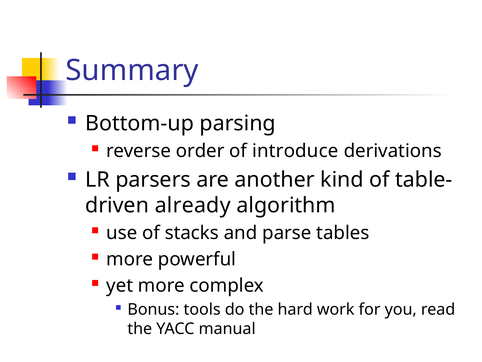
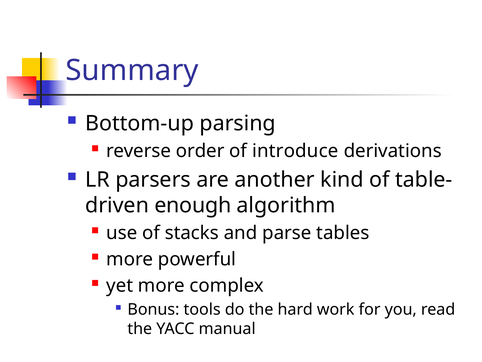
already: already -> enough (193, 205)
